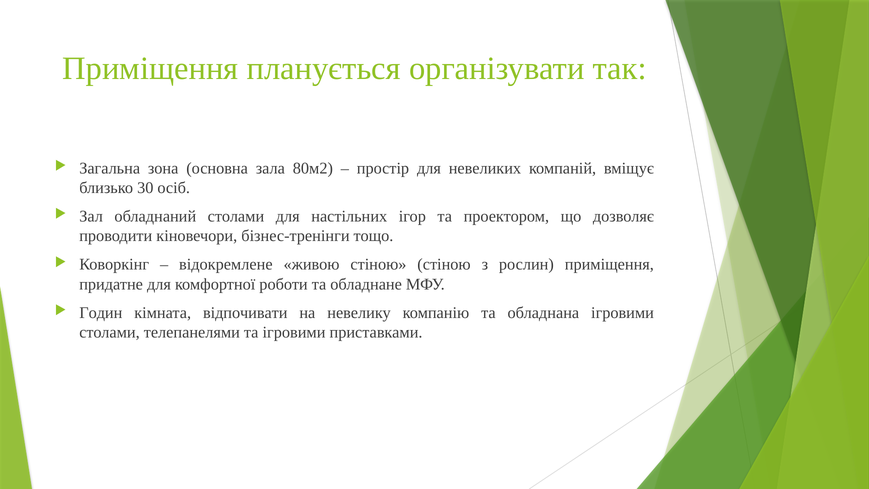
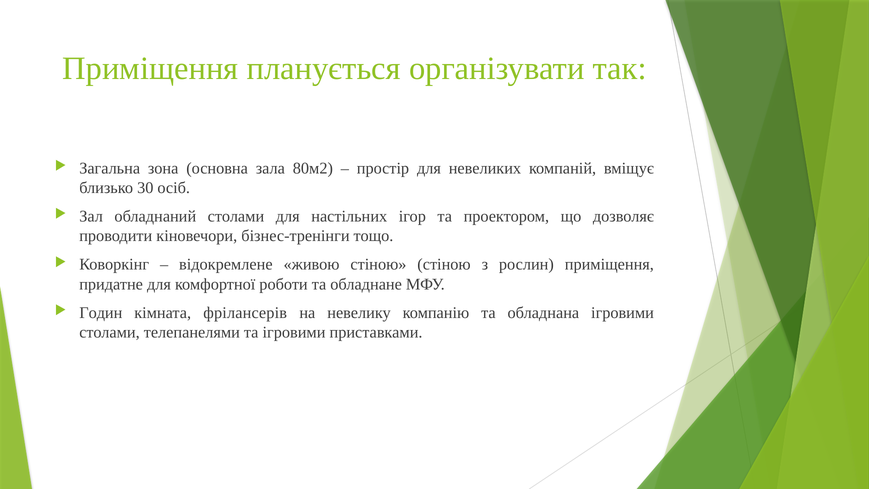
відпочивати: відпочивати -> фрілансерів (245, 313)
